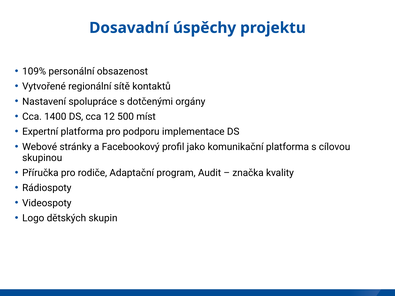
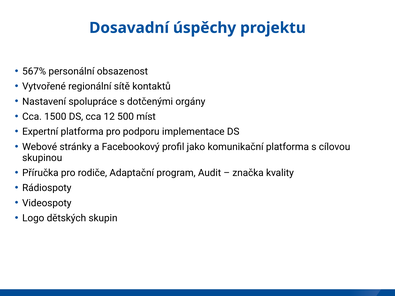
109%: 109% -> 567% (34, 71)
1400: 1400 -> 1500 (55, 117)
